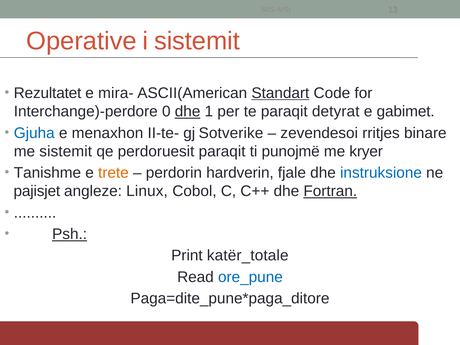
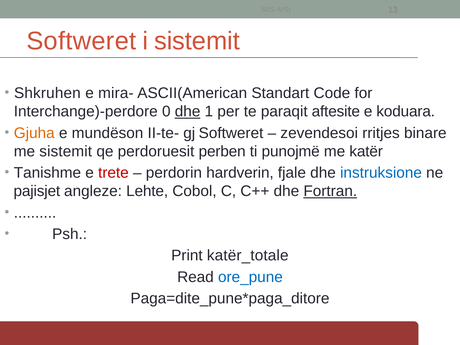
Operative: Operative -> Softweret (81, 41)
Rezultatet: Rezultatet -> Shkruhen (47, 93)
Standart underline: present -> none (280, 93)
detyrat: detyrat -> aftesite (336, 111)
gabimet: gabimet -> koduara (406, 111)
Gjuha colour: blue -> orange (34, 133)
menaxhon: menaxhon -> mundëson (108, 133)
gj Sotverike: Sotverike -> Softweret (231, 133)
perdoruesit paraqit: paraqit -> perben (222, 151)
kryer: kryer -> katër (366, 151)
trete colour: orange -> red (113, 173)
Linux: Linux -> Lehte (147, 191)
Psh underline: present -> none (70, 234)
